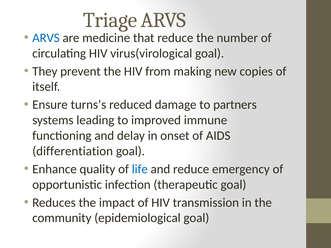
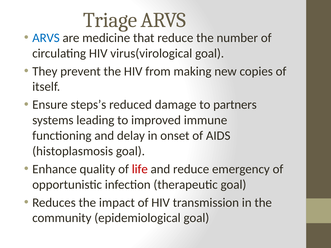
turns’s: turns’s -> steps’s (88, 105)
differentiation: differentiation -> histoplasmosis (73, 151)
life colour: blue -> red (140, 169)
